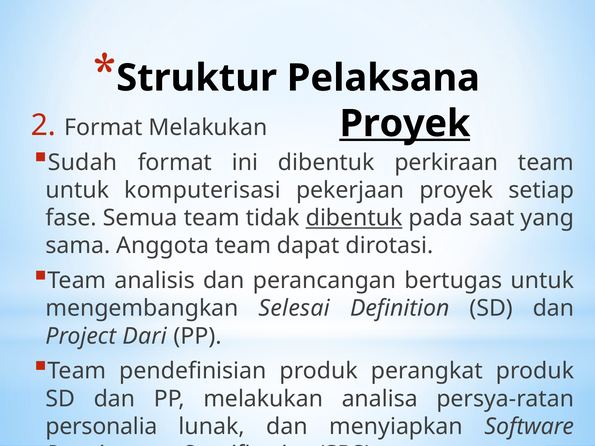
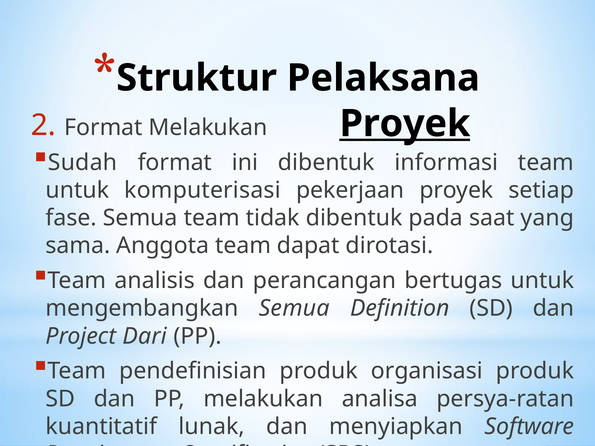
perkiraan: perkiraan -> informasi (446, 162)
dibentuk underline: present -> none (354, 218)
mengembangkan Selesai: Selesai -> Semua (294, 309)
perangkat: perangkat -> organisasi (427, 371)
personalia: personalia -> kuantitatif (101, 427)
